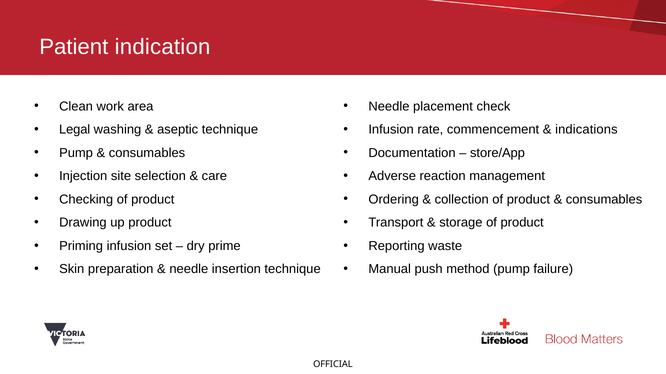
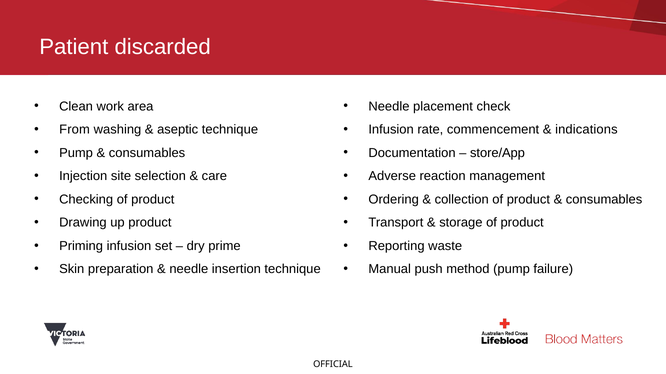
indication: indication -> discarded (163, 47)
Legal: Legal -> From (75, 130)
